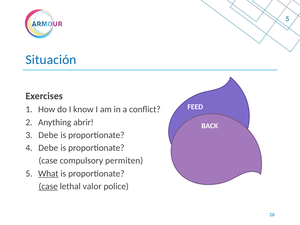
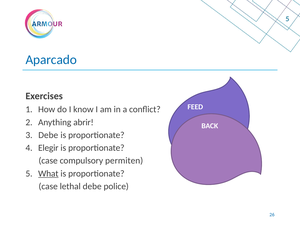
Situación: Situación -> Aparcado (51, 60)
Debe: Debe -> Elegir (48, 148)
case underline: present -> none (48, 186)
lethal valor: valor -> debe (92, 186)
